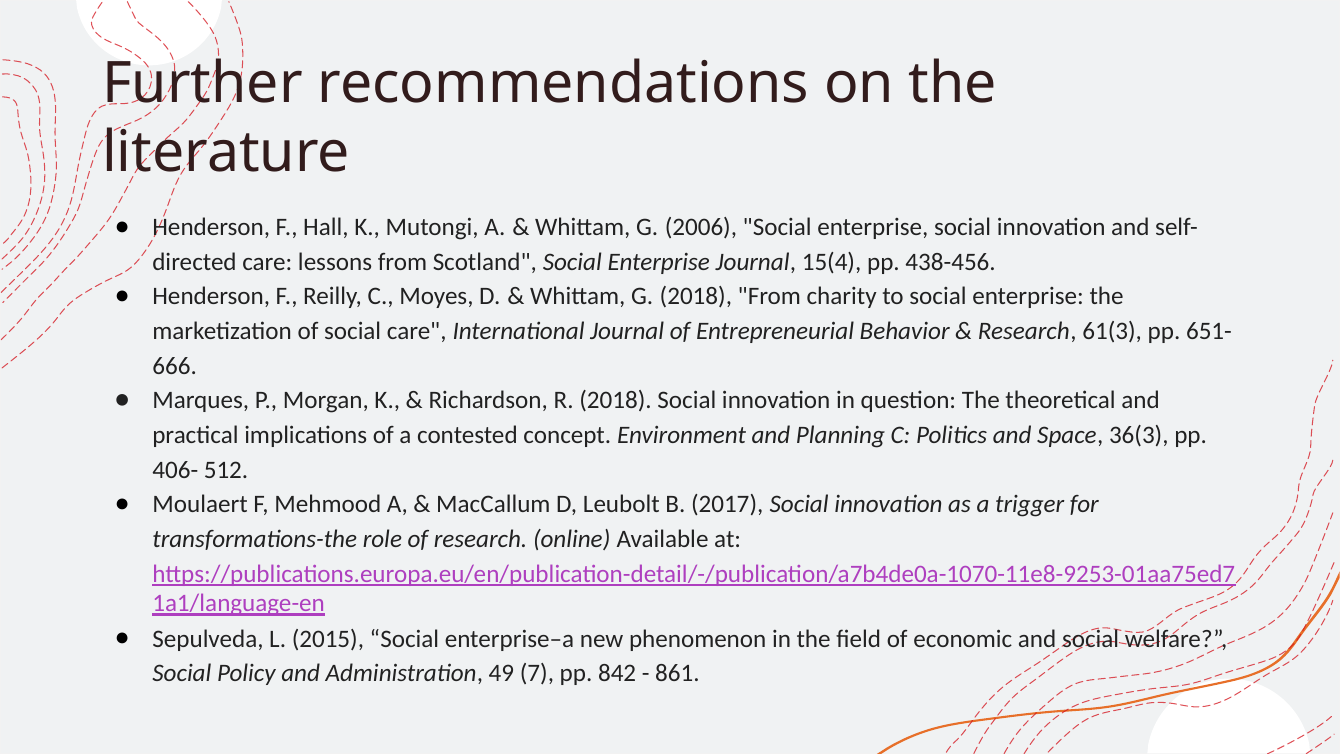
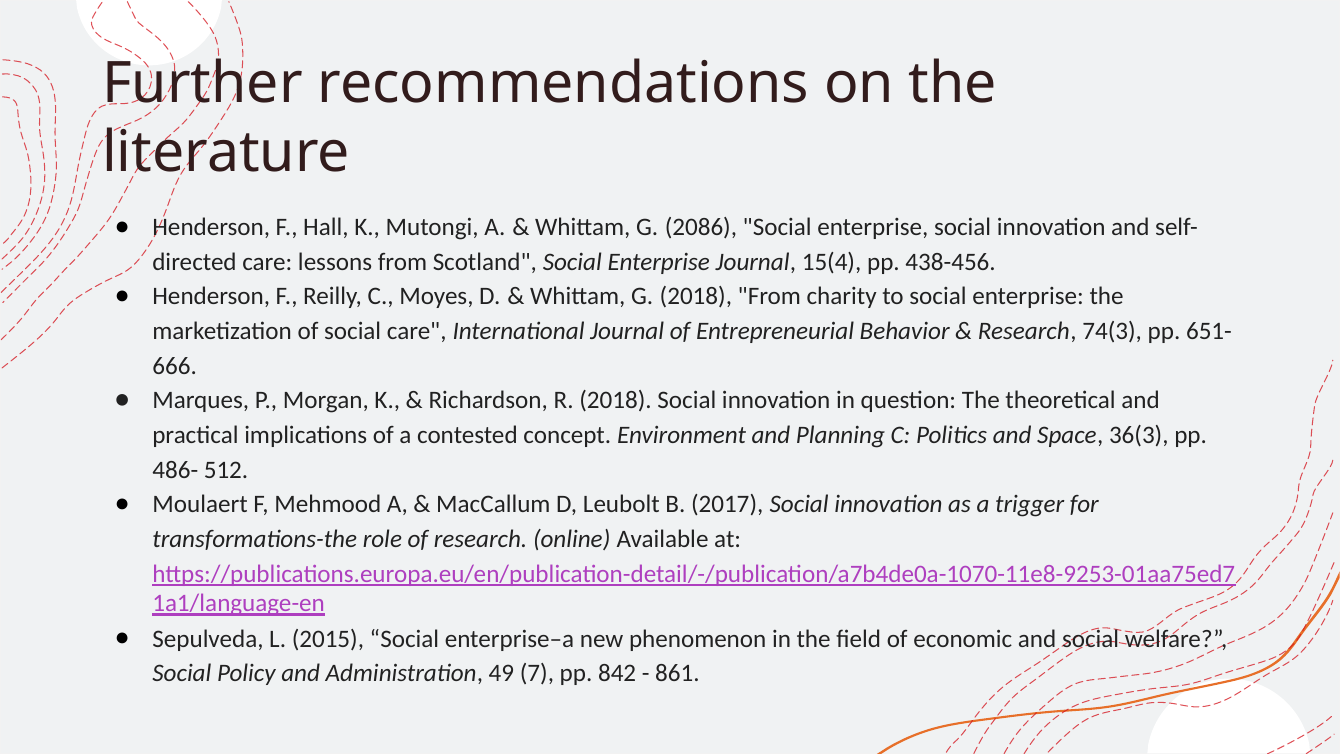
2006: 2006 -> 2086 (701, 227)
61(3: 61(3 -> 74(3 (1112, 331)
406-: 406- -> 486- (175, 470)
